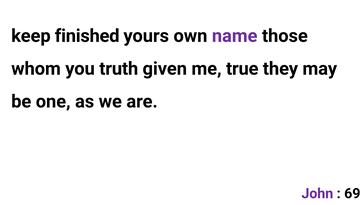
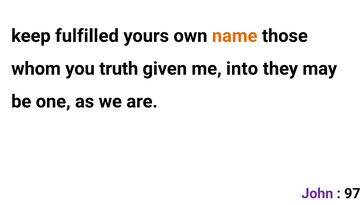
finished: finished -> fulfilled (87, 36)
name colour: purple -> orange (235, 36)
true: true -> into (242, 69)
69: 69 -> 97 (352, 193)
